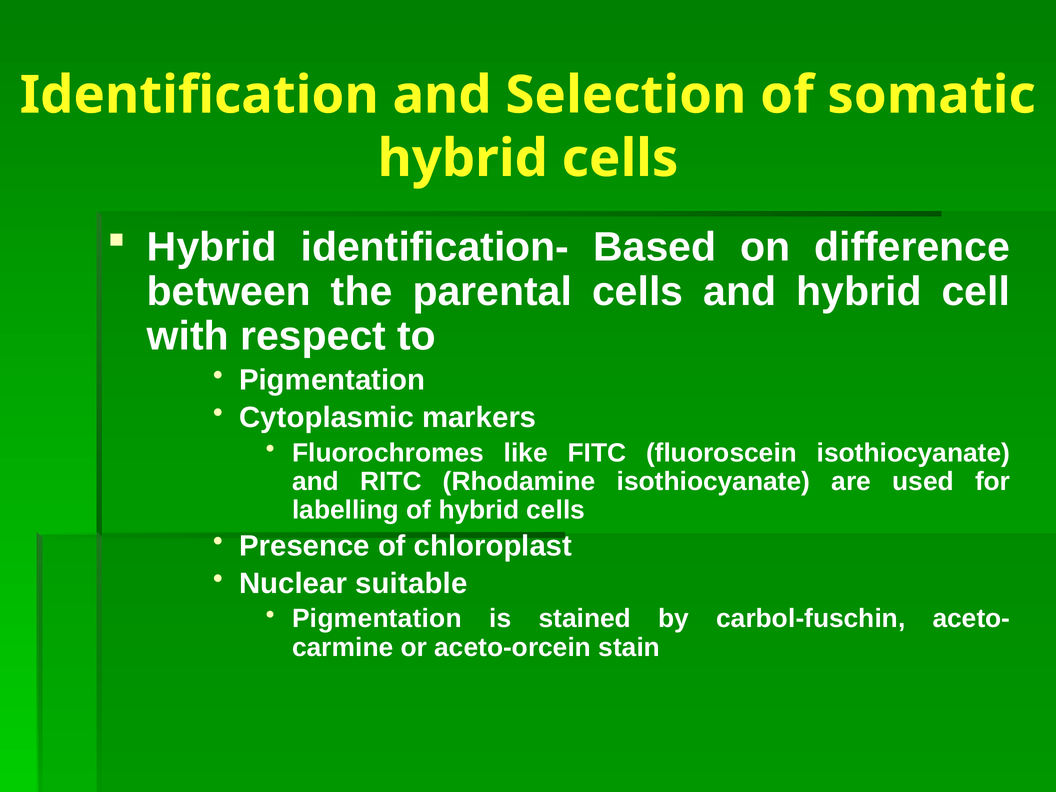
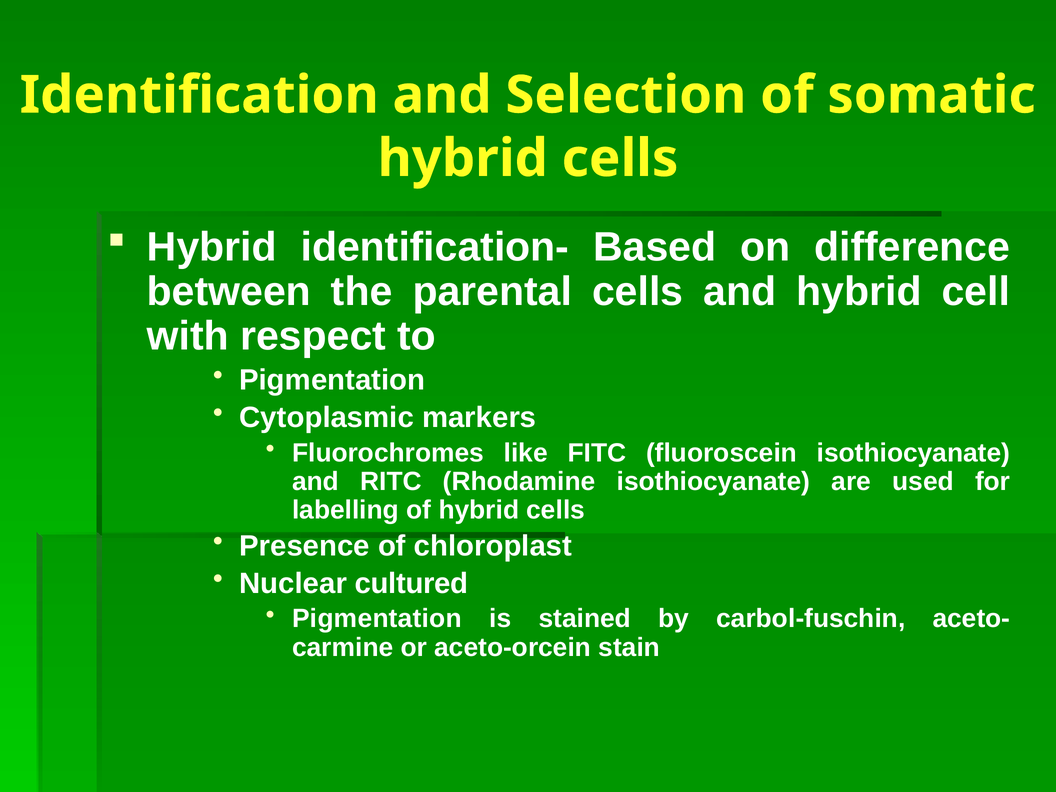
suitable: suitable -> cultured (412, 583)
